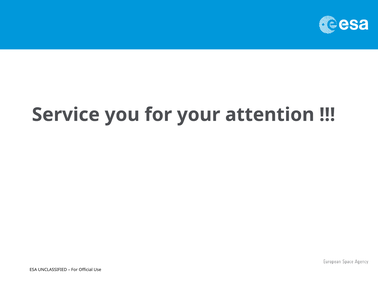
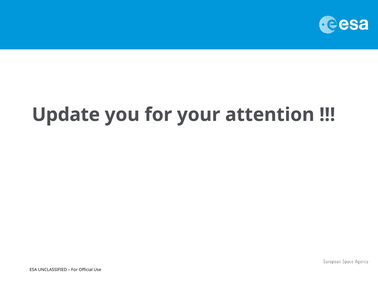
Service: Service -> Update (66, 114)
